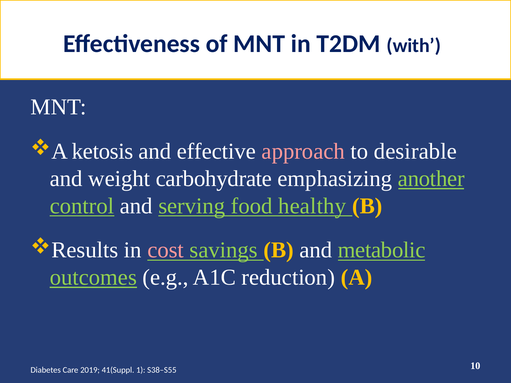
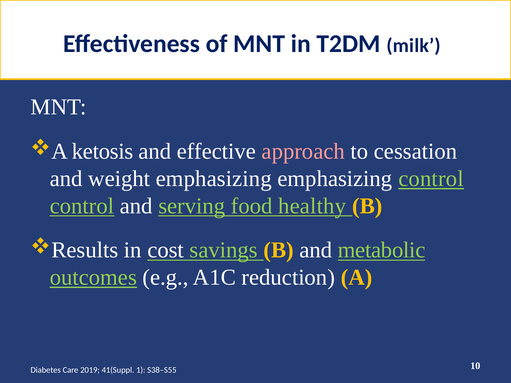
with: with -> milk (414, 46)
desirable: desirable -> cessation (415, 151)
weight carbohydrate: carbohydrate -> emphasizing (214, 179)
emphasizing another: another -> control (431, 179)
cost colour: pink -> white (166, 250)
